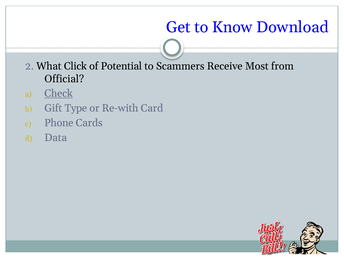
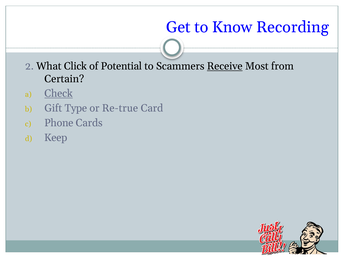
Download: Download -> Recording (293, 27)
Receive underline: none -> present (225, 66)
Official: Official -> Certain (64, 79)
Re-with: Re-with -> Re-true (120, 108)
Data: Data -> Keep (56, 138)
